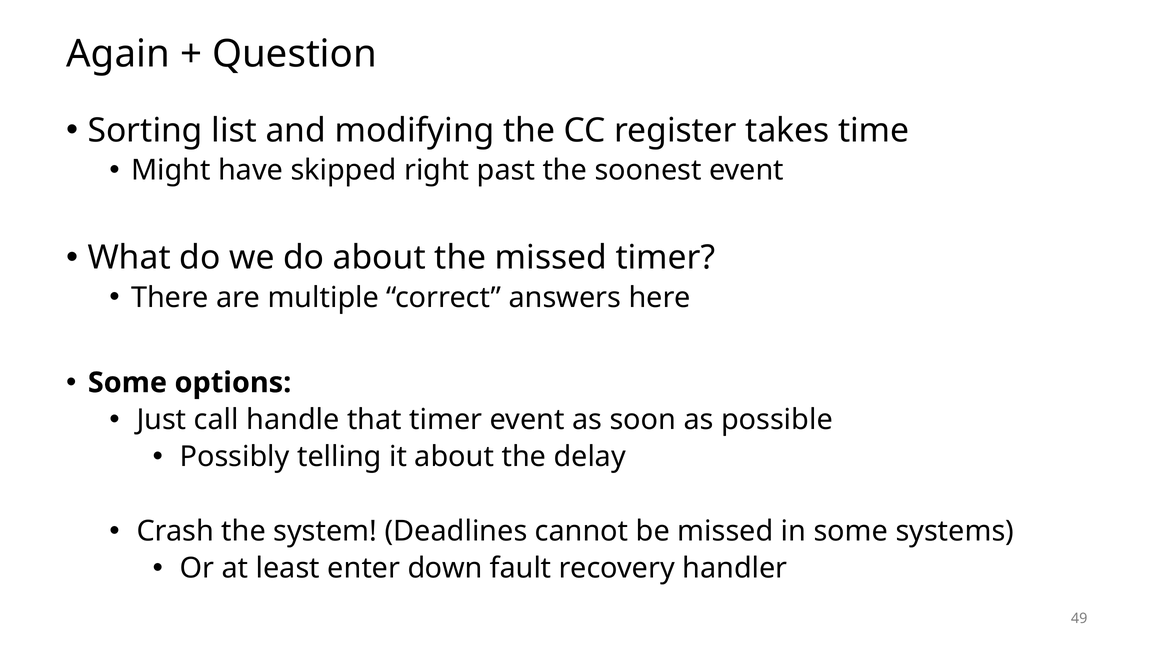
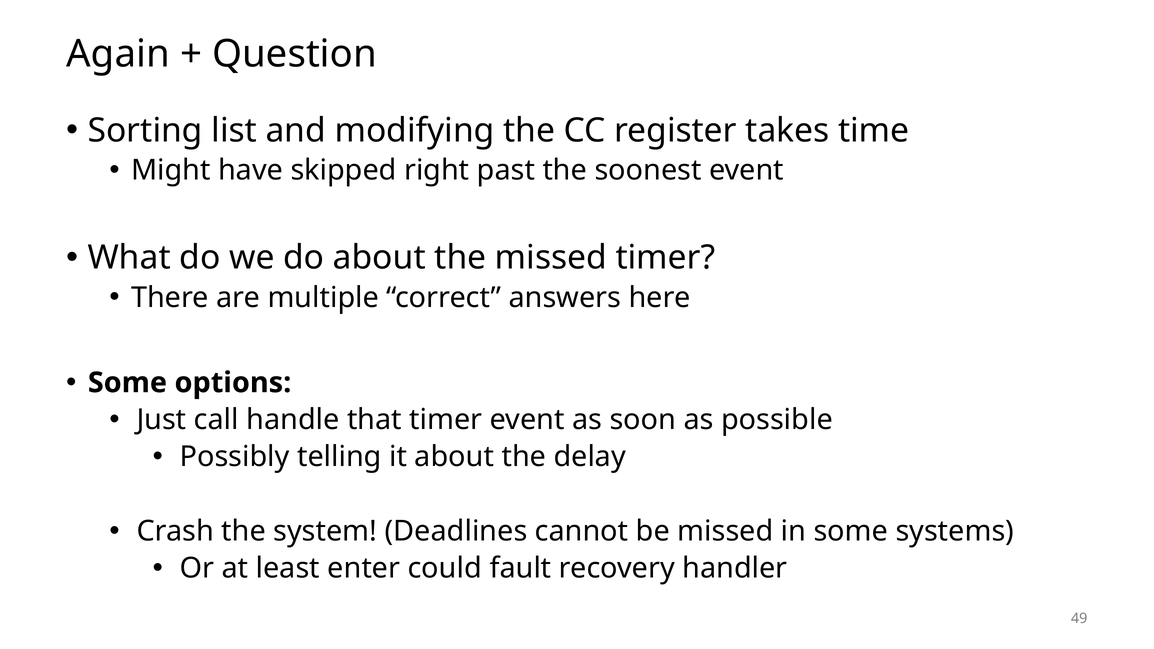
down: down -> could (445, 568)
